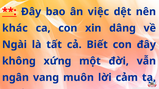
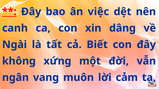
khác: khác -> canh (15, 28)
